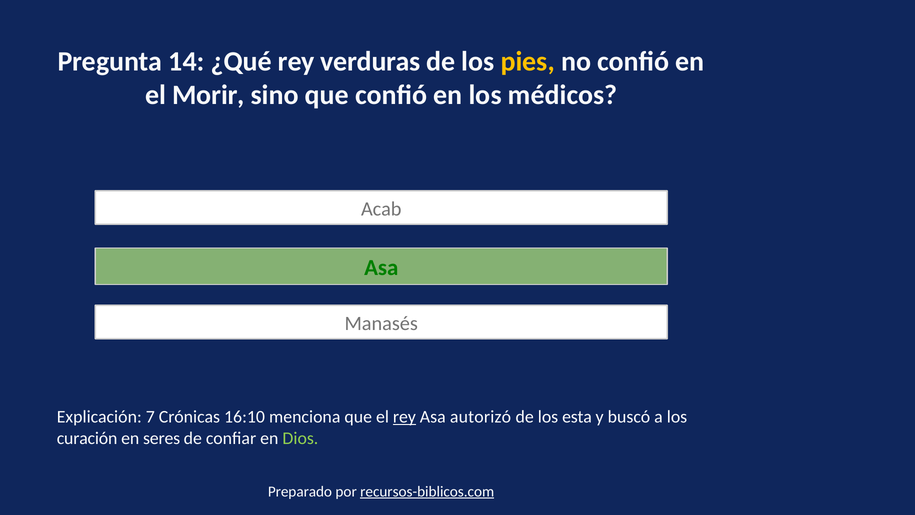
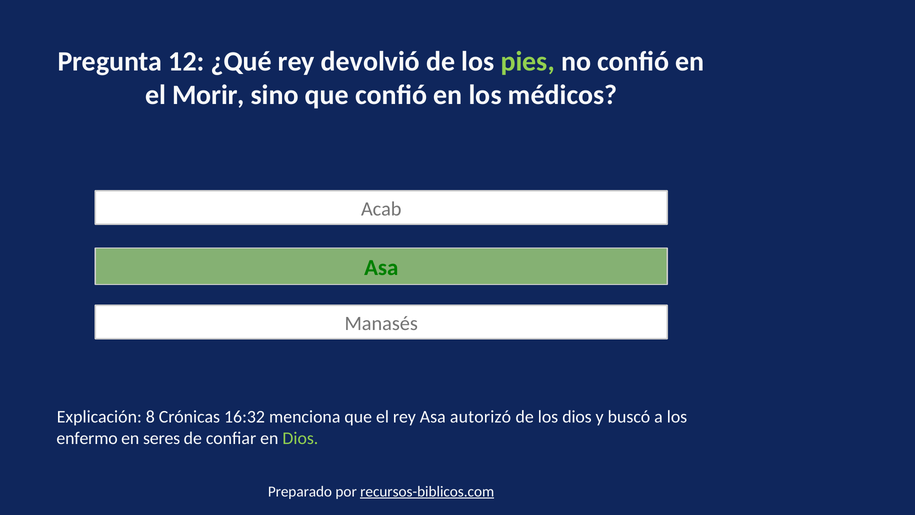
14: 14 -> 12 (186, 61)
verduras: verduras -> devolvió (370, 61)
pies colour: yellow -> light green (528, 61)
7: 7 -> 8 (150, 417)
16:10: 16:10 -> 16:32 (245, 417)
rey underline: present -> none (404, 417)
los esta: esta -> dios (577, 417)
curación: curación -> enfermo (87, 438)
